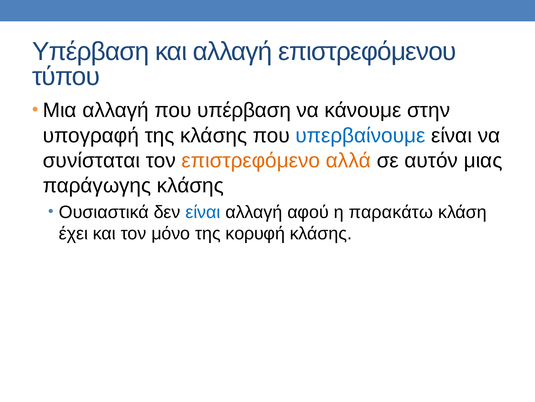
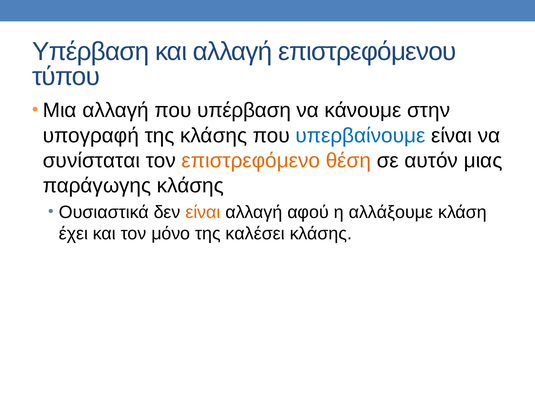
αλλά: αλλά -> θέση (348, 160)
είναι colour: blue -> orange (203, 212)
παρακάτω: παρακάτω -> αλλάξουμε (391, 212)
κορυφή: κορυφή -> καλέσει (255, 233)
